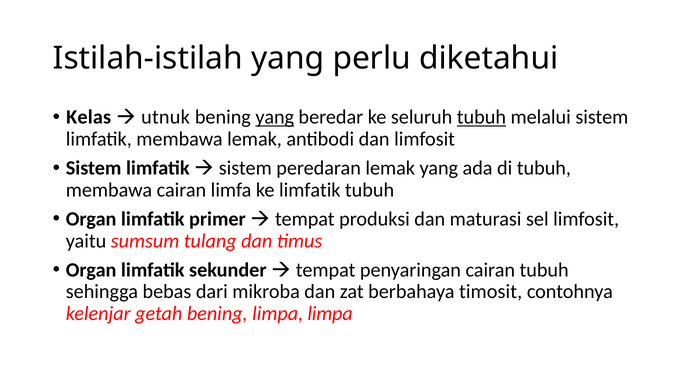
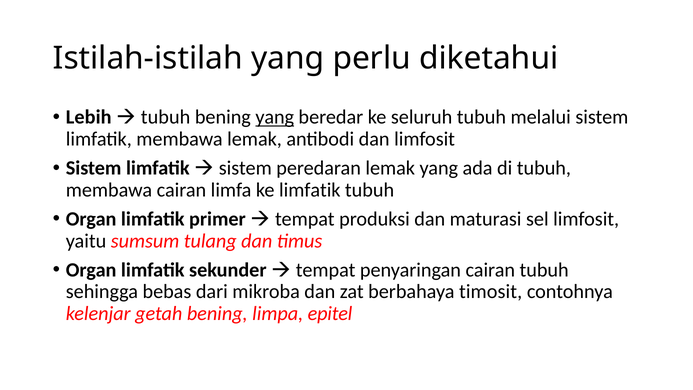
Kelas: Kelas -> Lebih (89, 117)
utnuk: utnuk -> tubuh (166, 117)
tubuh underline: present -> none (481, 117)
limpa limpa: limpa -> epitel (330, 314)
